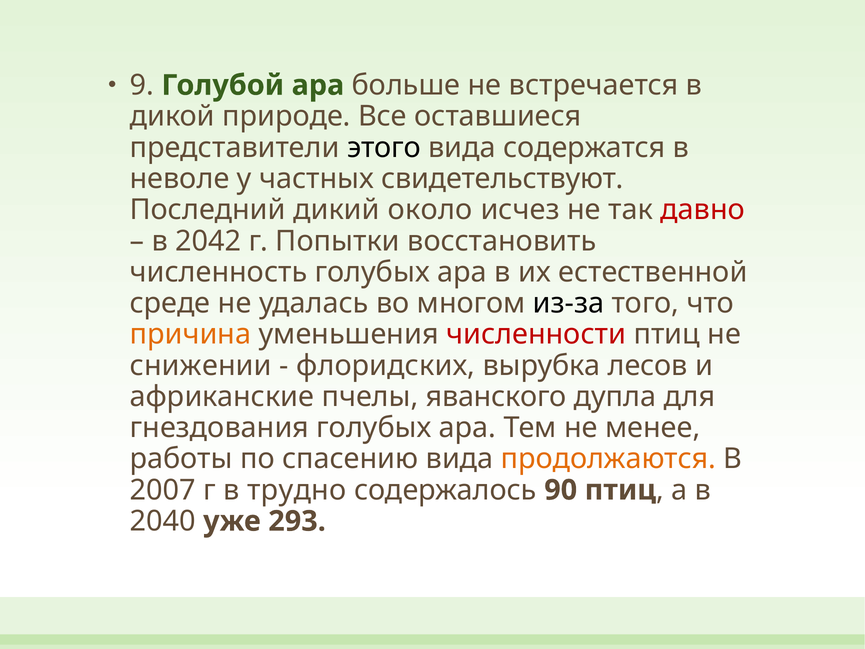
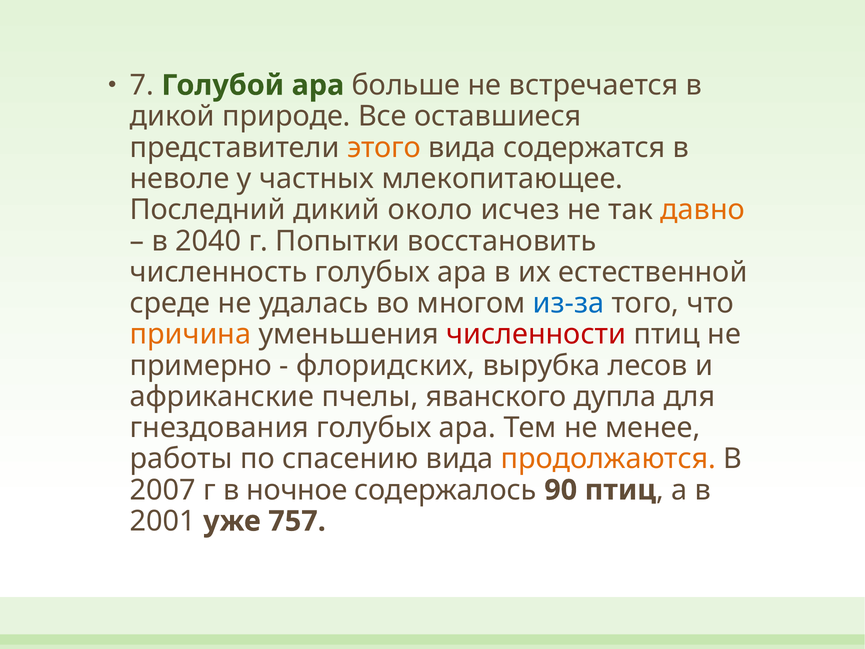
9: 9 -> 7 (142, 85)
этого colour: black -> orange (384, 148)
свидетельствуют: свидетельствуют -> млекопитающее (502, 179)
давно colour: red -> orange (703, 210)
2042: 2042 -> 2040 (208, 241)
из-за colour: black -> blue (569, 303)
снижении: снижении -> примерно (201, 365)
трудно: трудно -> ночное (297, 490)
2040: 2040 -> 2001 (163, 521)
293: 293 -> 757 (297, 521)
